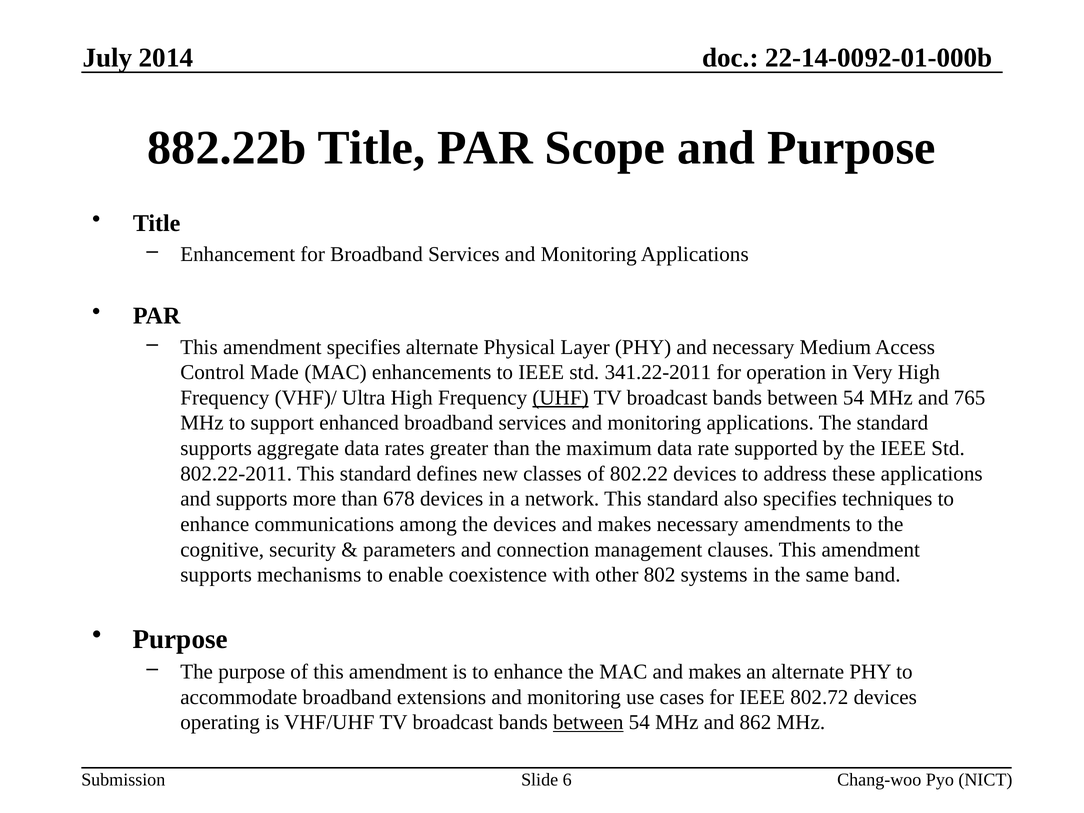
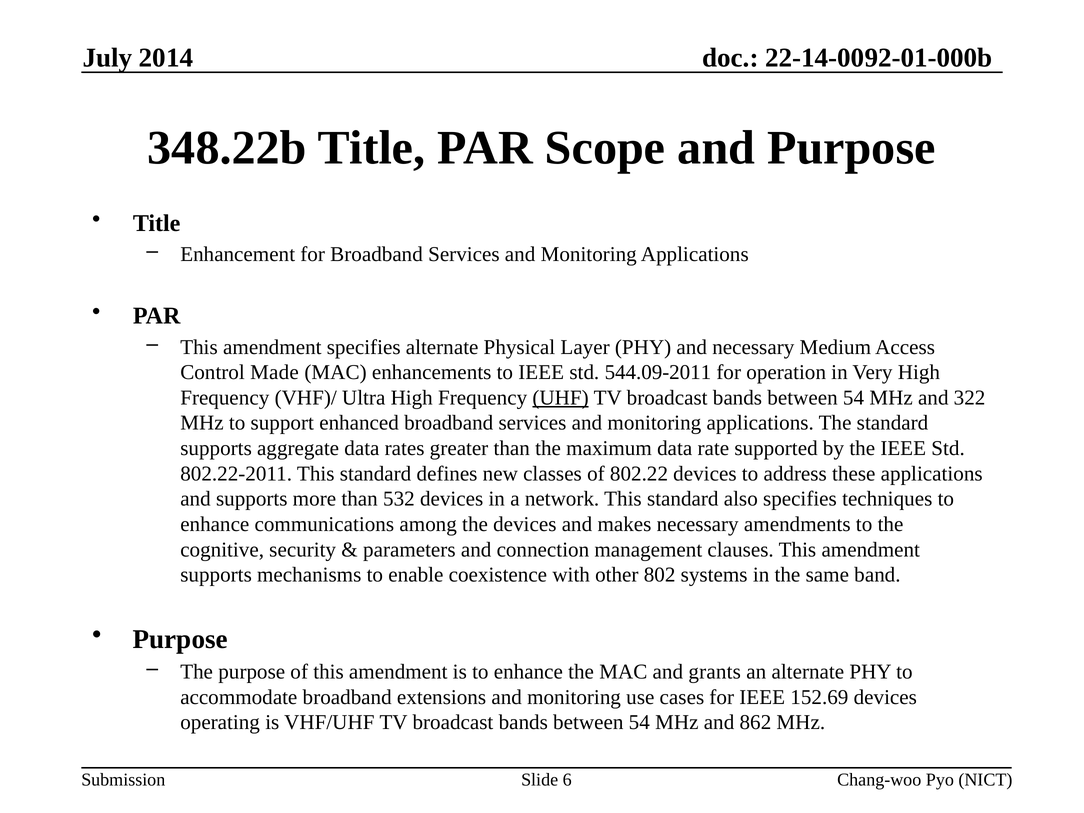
882.22b: 882.22b -> 348.22b (227, 148)
341.22-2011: 341.22-2011 -> 544.09-2011 (658, 372)
765: 765 -> 322 (970, 398)
678: 678 -> 532 (399, 499)
MAC and makes: makes -> grants (715, 672)
802.72: 802.72 -> 152.69 (819, 697)
between underline: present -> none (588, 722)
